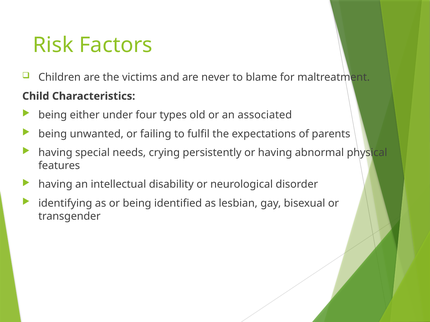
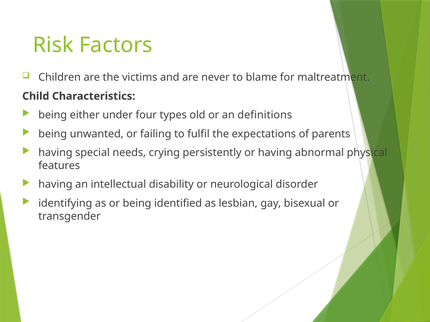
associated: associated -> definitions (265, 115)
